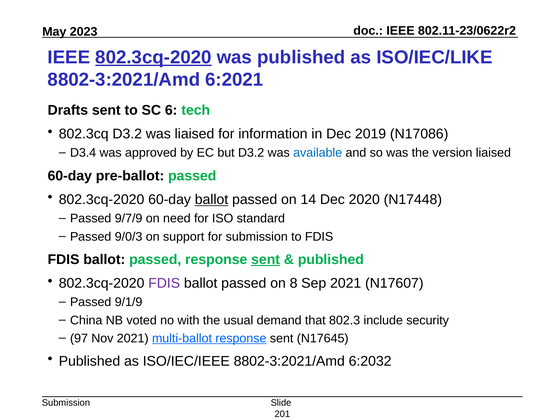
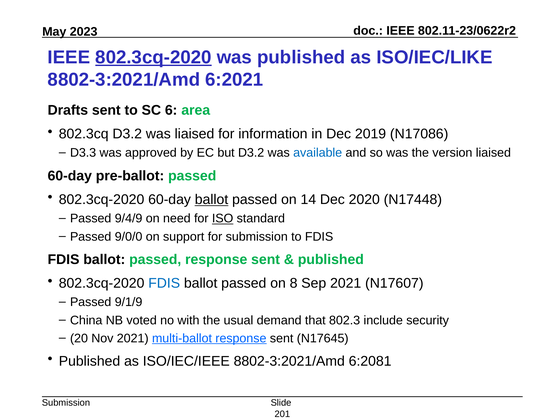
tech: tech -> area (196, 110)
D3.4: D3.4 -> D3.3 (83, 153)
9/7/9: 9/7/9 -> 9/4/9 (129, 219)
ISO underline: none -> present (223, 219)
9/0/3: 9/0/3 -> 9/0/0 (129, 237)
sent underline: present -> none (266, 260)
FDIS colour: purple -> blue (164, 283)
97: 97 -> 20 (79, 338)
6:2032: 6:2032 -> 6:2081 (370, 361)
